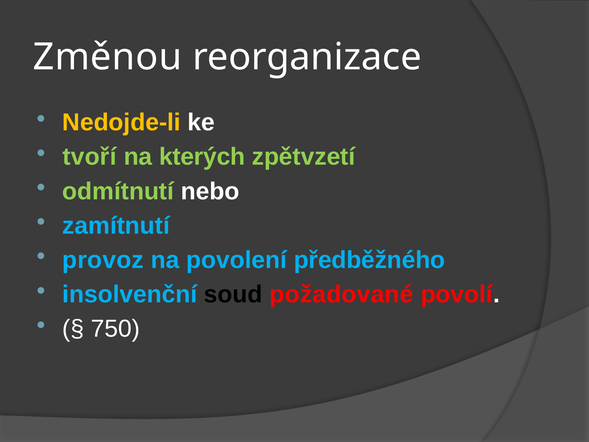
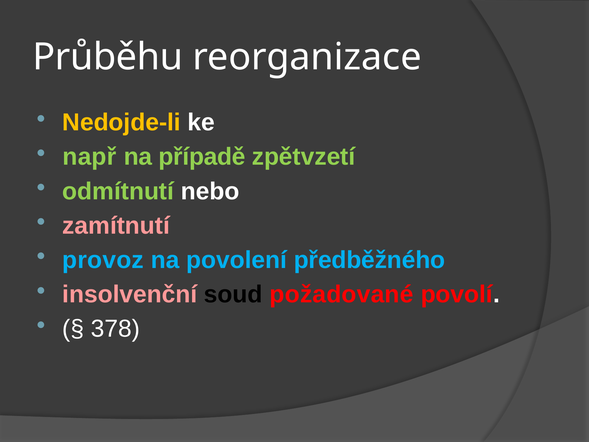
Změnou: Změnou -> Průběhu (108, 57)
tvoří: tvoří -> např (89, 157)
kterých: kterých -> případě (202, 157)
zamítnutí colour: light blue -> pink (116, 226)
insolvenční colour: light blue -> pink (130, 294)
750: 750 -> 378 (115, 329)
